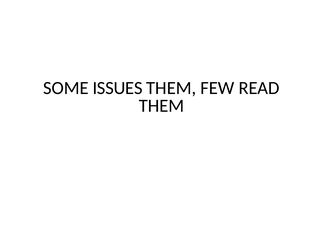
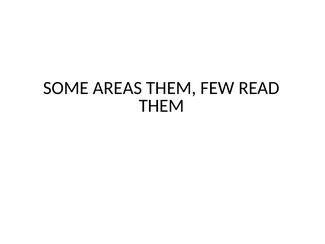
ISSUES: ISSUES -> AREAS (117, 88)
